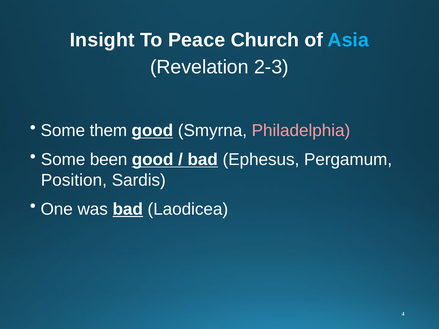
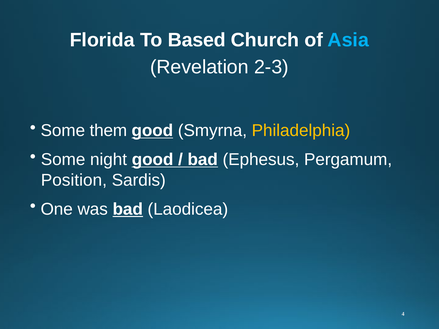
Insight: Insight -> Florida (102, 40)
Peace: Peace -> Based (197, 40)
Philadelphia colour: pink -> yellow (301, 131)
been: been -> night (109, 160)
